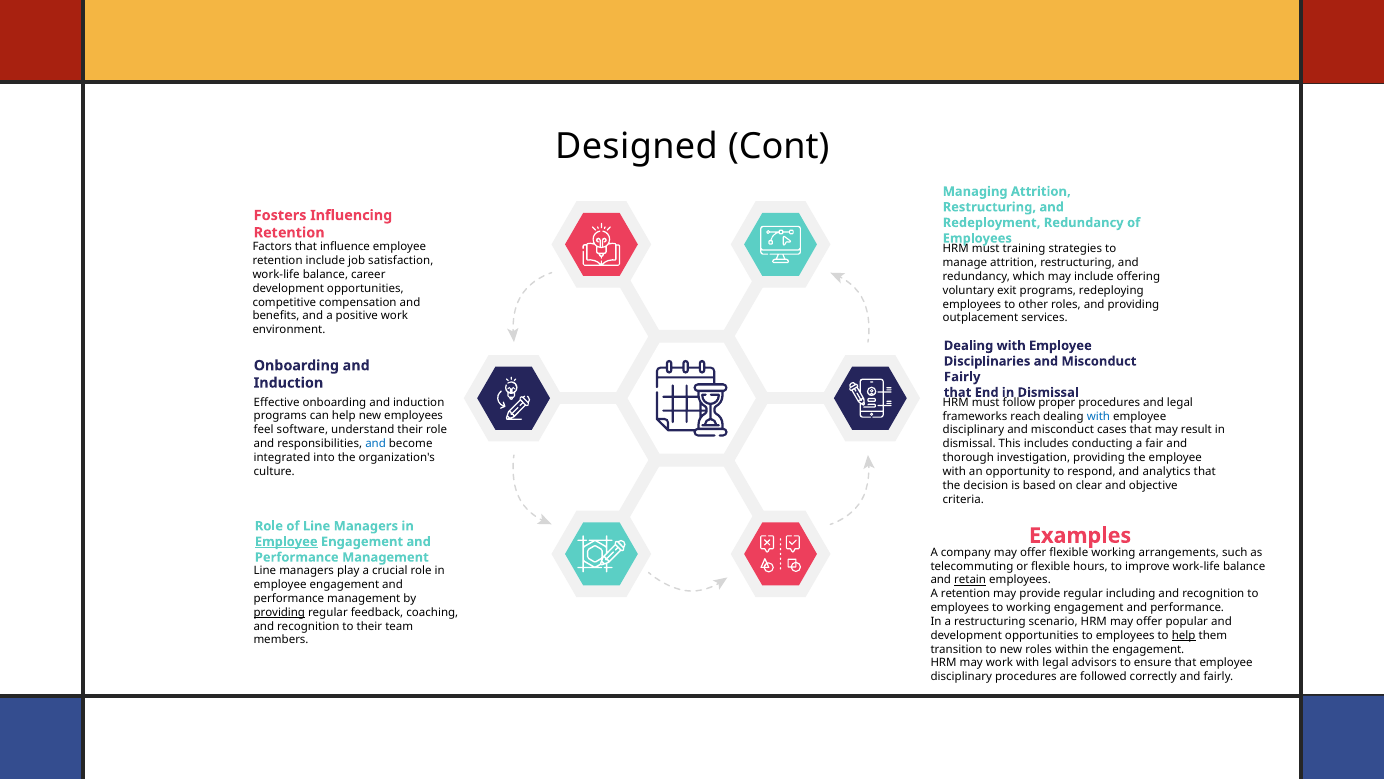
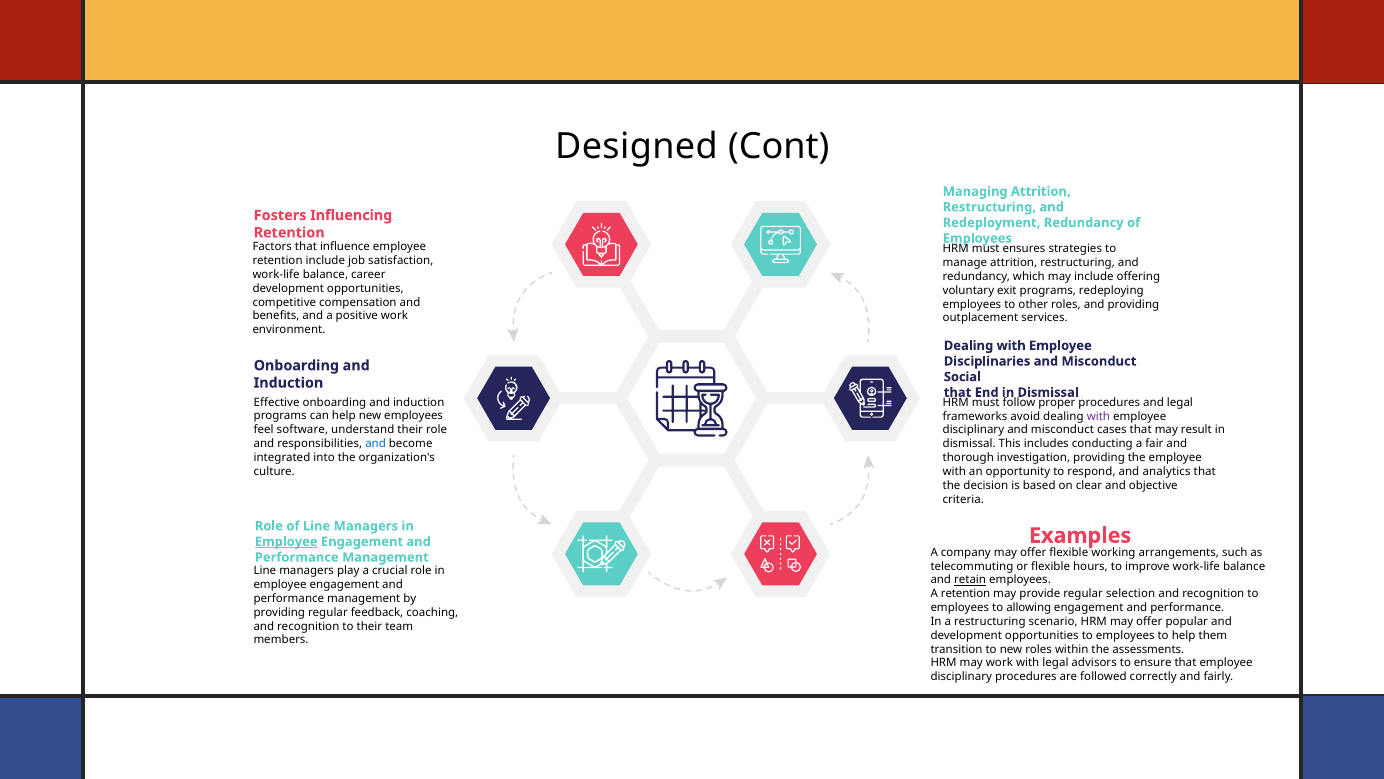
training: training -> ensures (1024, 249)
Fairly: Fairly -> Social (962, 377)
reach: reach -> avoid (1025, 416)
with colour: blue -> purple (1098, 416)
including: including -> selection (1131, 594)
to working: working -> allowing (1029, 607)
providing underline: present -> none (279, 612)
help underline: present -> none (1184, 635)
the engagement: engagement -> assessments (1148, 649)
